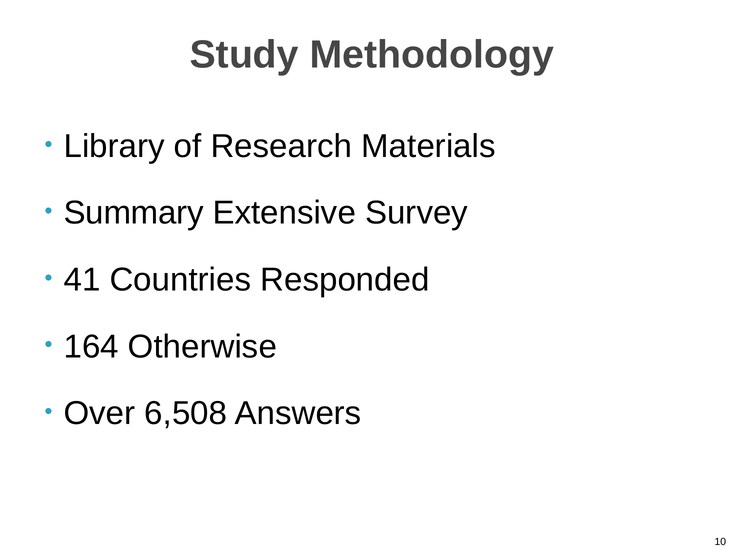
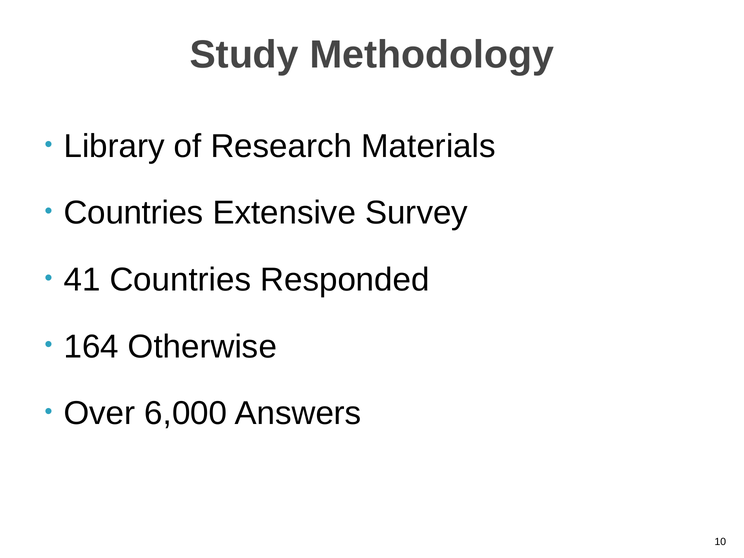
Summary: Summary -> Countries (134, 213)
6,508: 6,508 -> 6,000 (186, 413)
